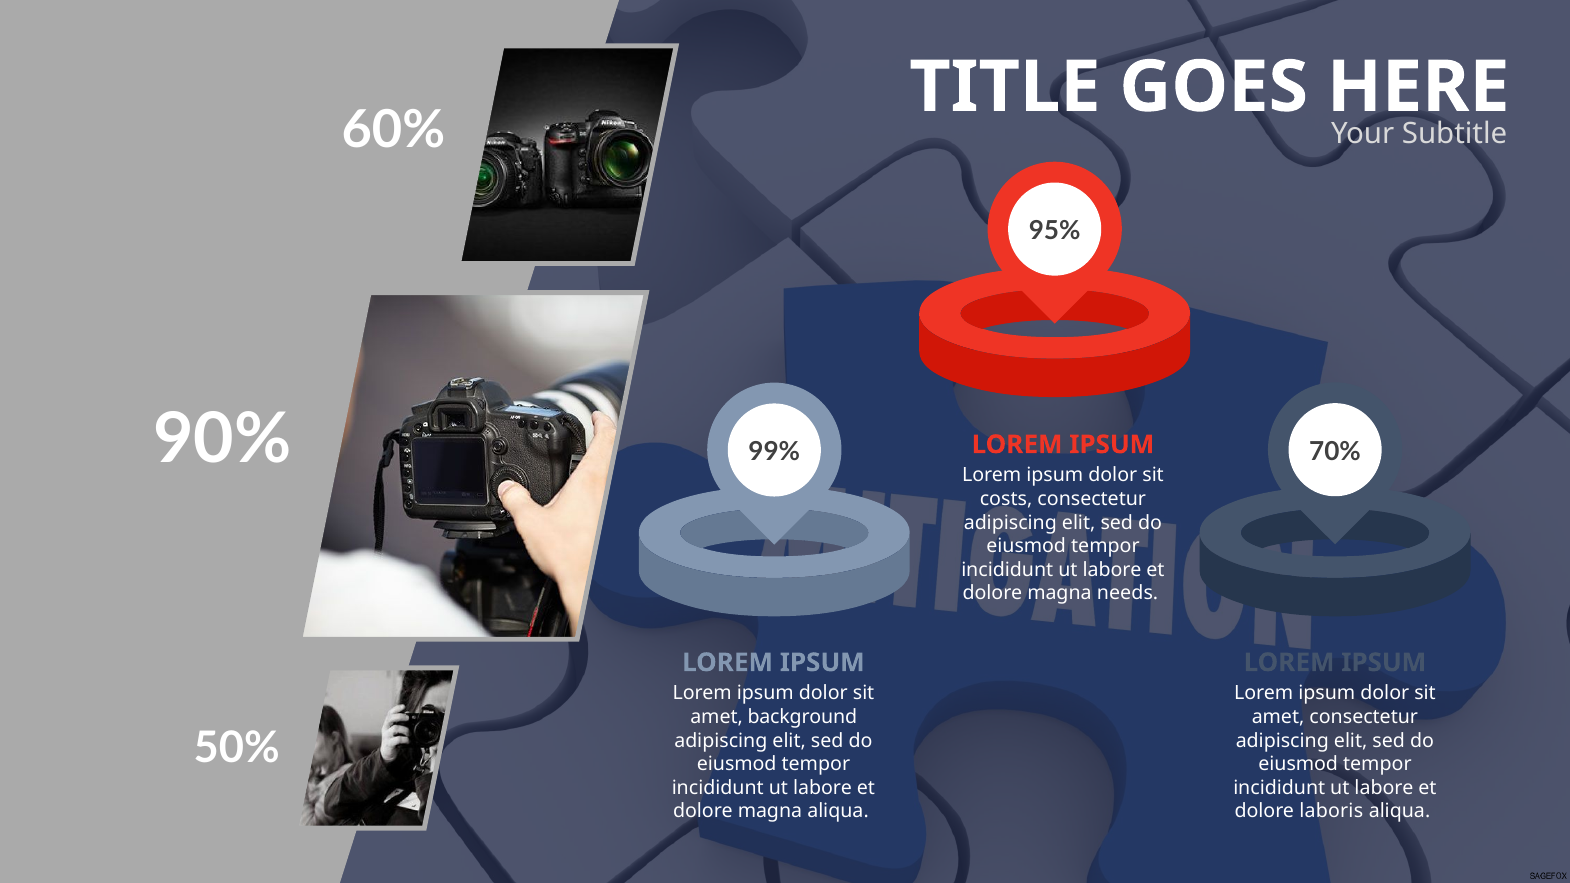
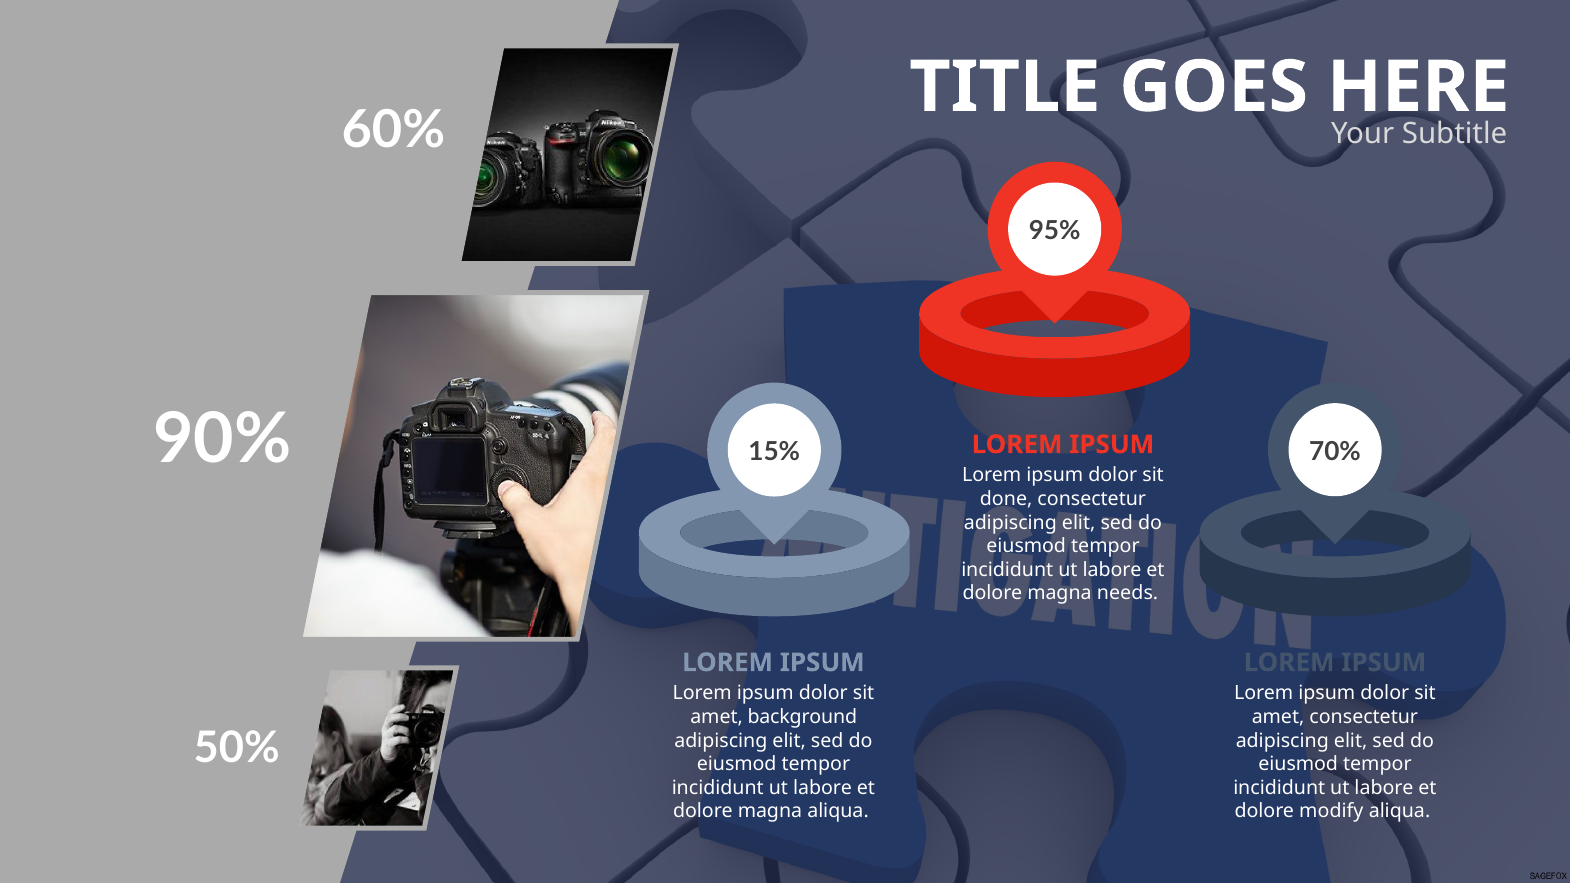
99%: 99% -> 15% (774, 452)
costs: costs -> done (1006, 499)
laboris: laboris -> modify (1331, 811)
